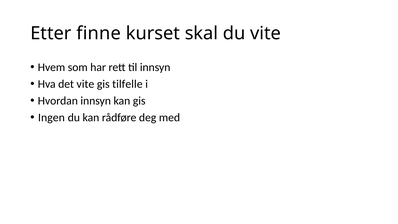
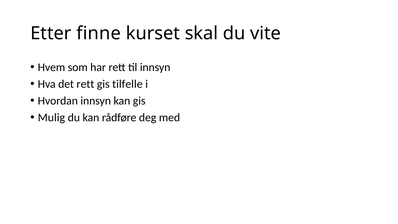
det vite: vite -> rett (85, 84)
Ingen: Ingen -> Mulig (51, 117)
